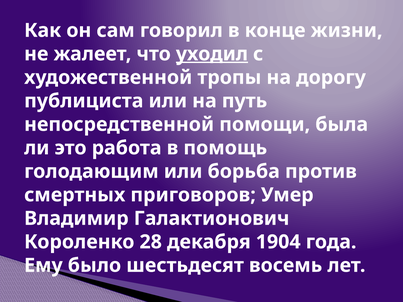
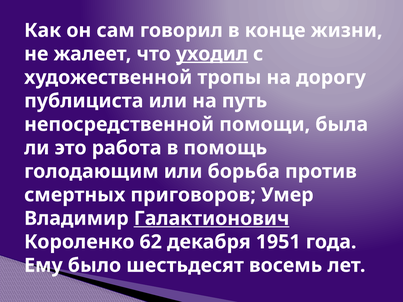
Галактионович underline: none -> present (212, 219)
28: 28 -> 62 (151, 242)
1904: 1904 -> 1951 (278, 242)
